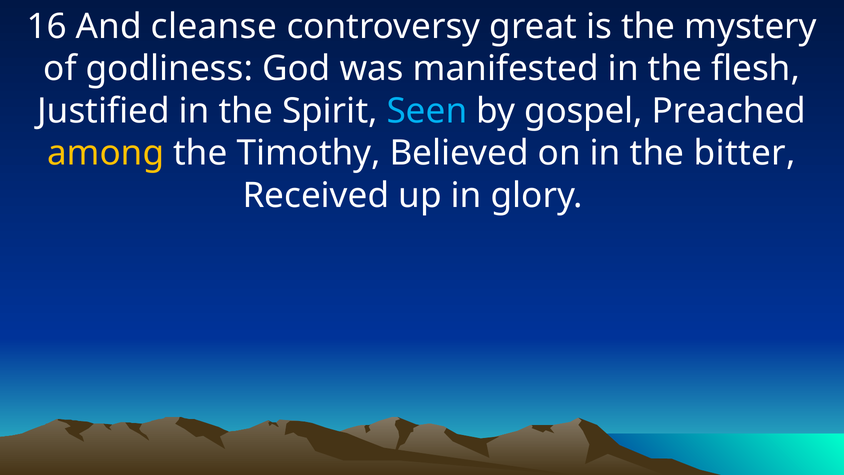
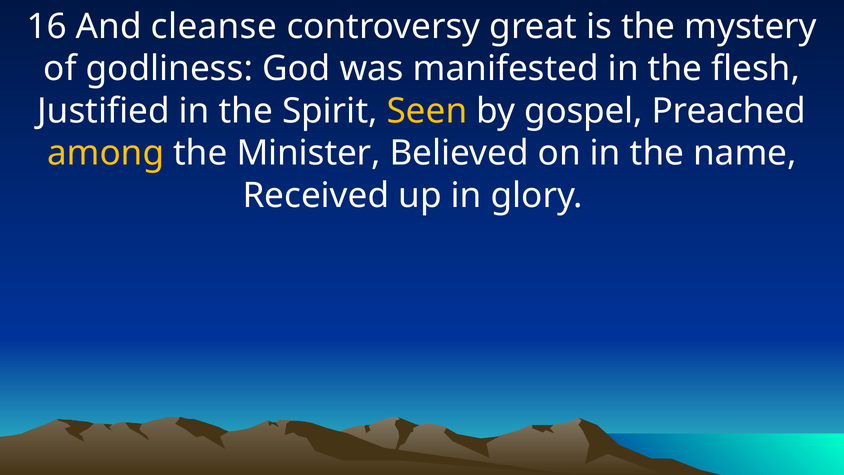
Seen colour: light blue -> yellow (427, 111)
Timothy: Timothy -> Minister (309, 153)
bitter: bitter -> name (745, 153)
